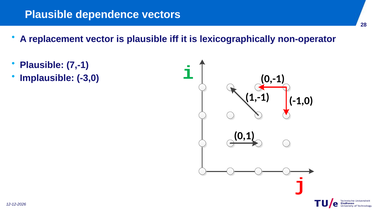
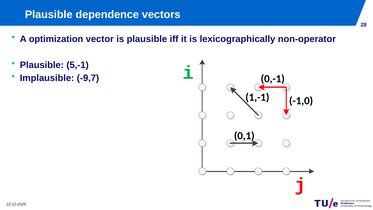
replacement: replacement -> optimization (56, 39)
7,-1: 7,-1 -> 5,-1 (78, 65)
-3,0: -3,0 -> -9,7 (88, 78)
